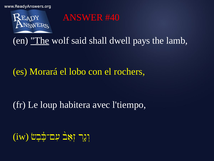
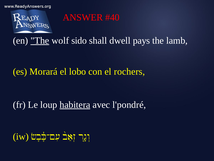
said: said -> sido (79, 40)
habitera underline: none -> present (75, 104)
l'tiempo: l'tiempo -> l'pondré (129, 104)
